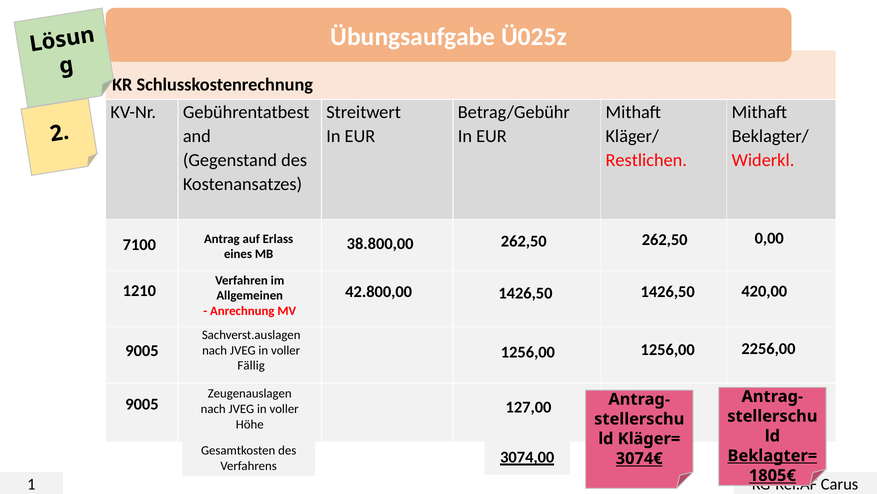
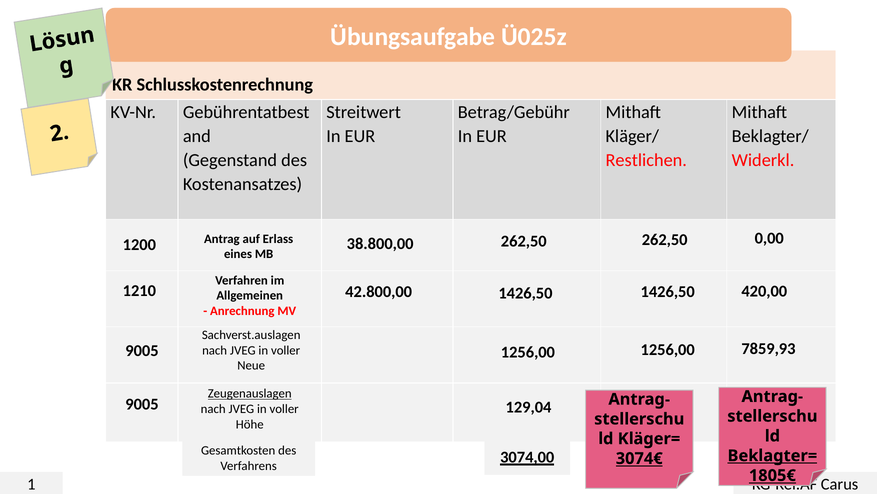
7100: 7100 -> 1200 (139, 244)
2256,00: 2256,00 -> 7859,93 (768, 348)
Fällig: Fällig -> Neue (251, 365)
Zeugenauslagen underline: none -> present (250, 393)
127,00: 127,00 -> 129,04 (529, 407)
